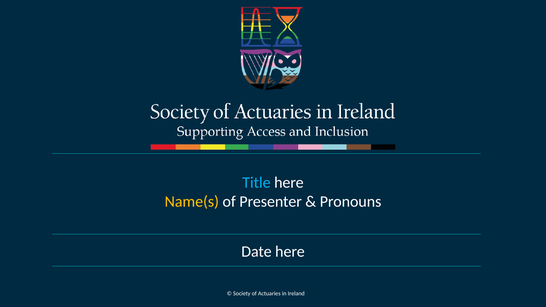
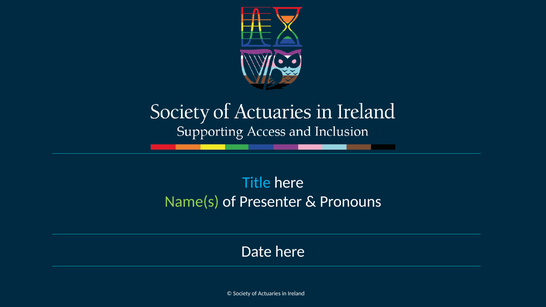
Name(s colour: yellow -> light green (192, 202)
